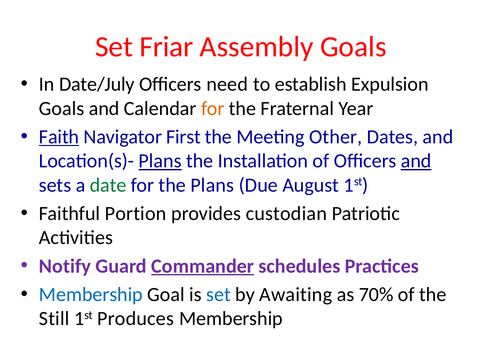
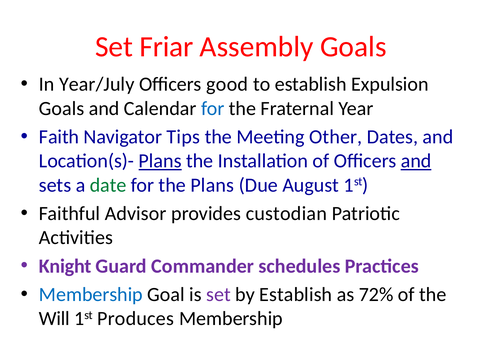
Date/July: Date/July -> Year/July (97, 84)
need: need -> good (227, 84)
for colour: orange -> blue (213, 108)
Faith underline: present -> none (59, 137)
First: First -> Tips (183, 137)
Portion: Portion -> Advisor (136, 213)
Notify: Notify -> Knight (65, 266)
Commander underline: present -> none (203, 266)
set colour: blue -> purple (219, 294)
by Awaiting: Awaiting -> Establish (296, 294)
70%: 70% -> 72% (376, 294)
Still: Still -> Will (54, 318)
